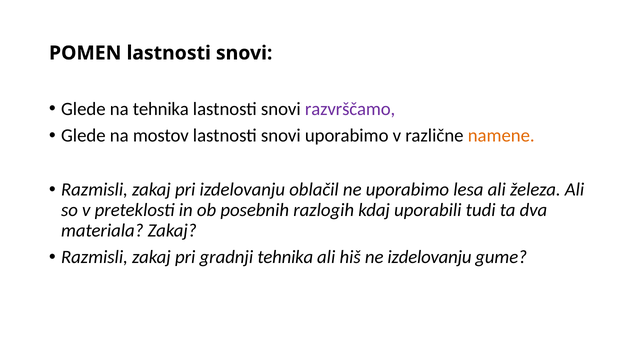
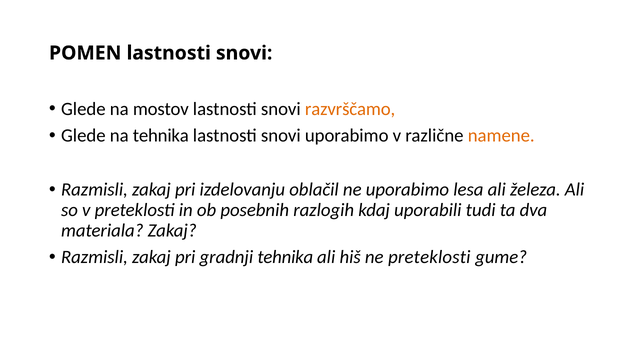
na tehnika: tehnika -> mostov (161, 109)
razvrščamo colour: purple -> orange (350, 109)
na mostov: mostov -> tehnika (161, 136)
ne izdelovanju: izdelovanju -> preteklosti (429, 257)
